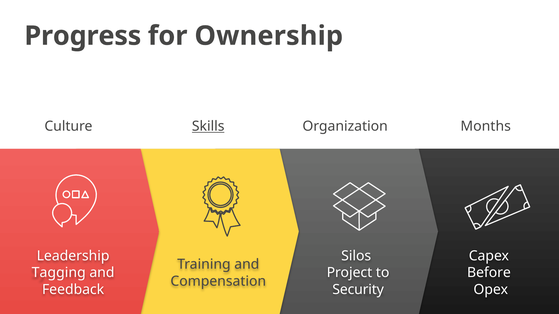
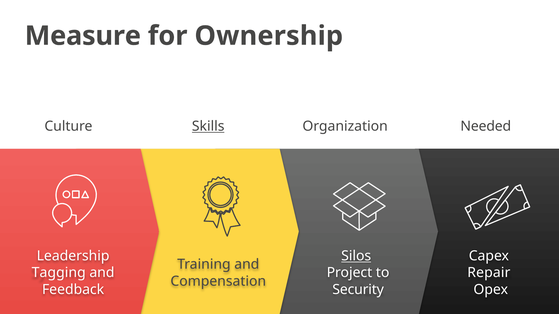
Progress: Progress -> Measure (83, 36)
Months: Months -> Needed (486, 126)
Silos underline: none -> present (356, 256)
Before: Before -> Repair (489, 273)
